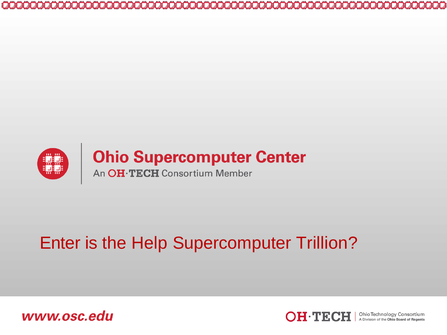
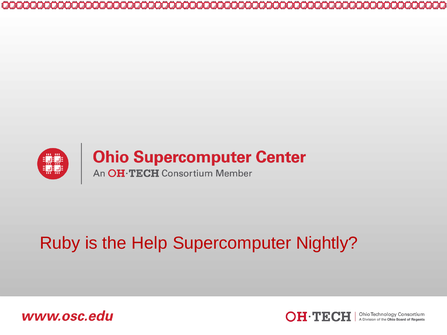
Enter: Enter -> Ruby (60, 243)
Trillion: Trillion -> Nightly (327, 243)
